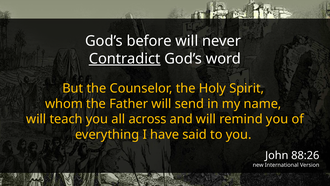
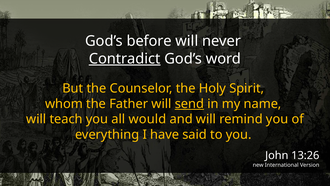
send underline: none -> present (189, 104)
across: across -> would (147, 119)
88:26: 88:26 -> 13:26 (305, 155)
